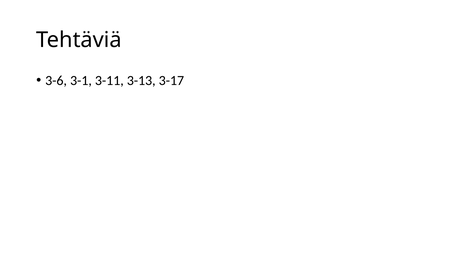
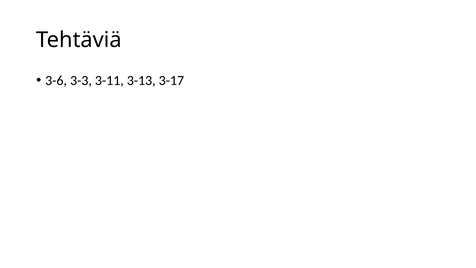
3-1: 3-1 -> 3-3 (81, 80)
